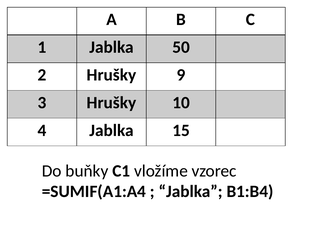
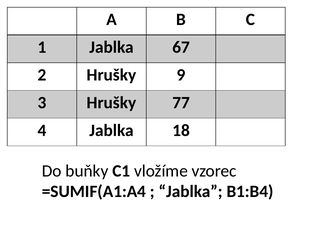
50: 50 -> 67 (181, 47)
10: 10 -> 77 (181, 103)
15: 15 -> 18 (181, 131)
